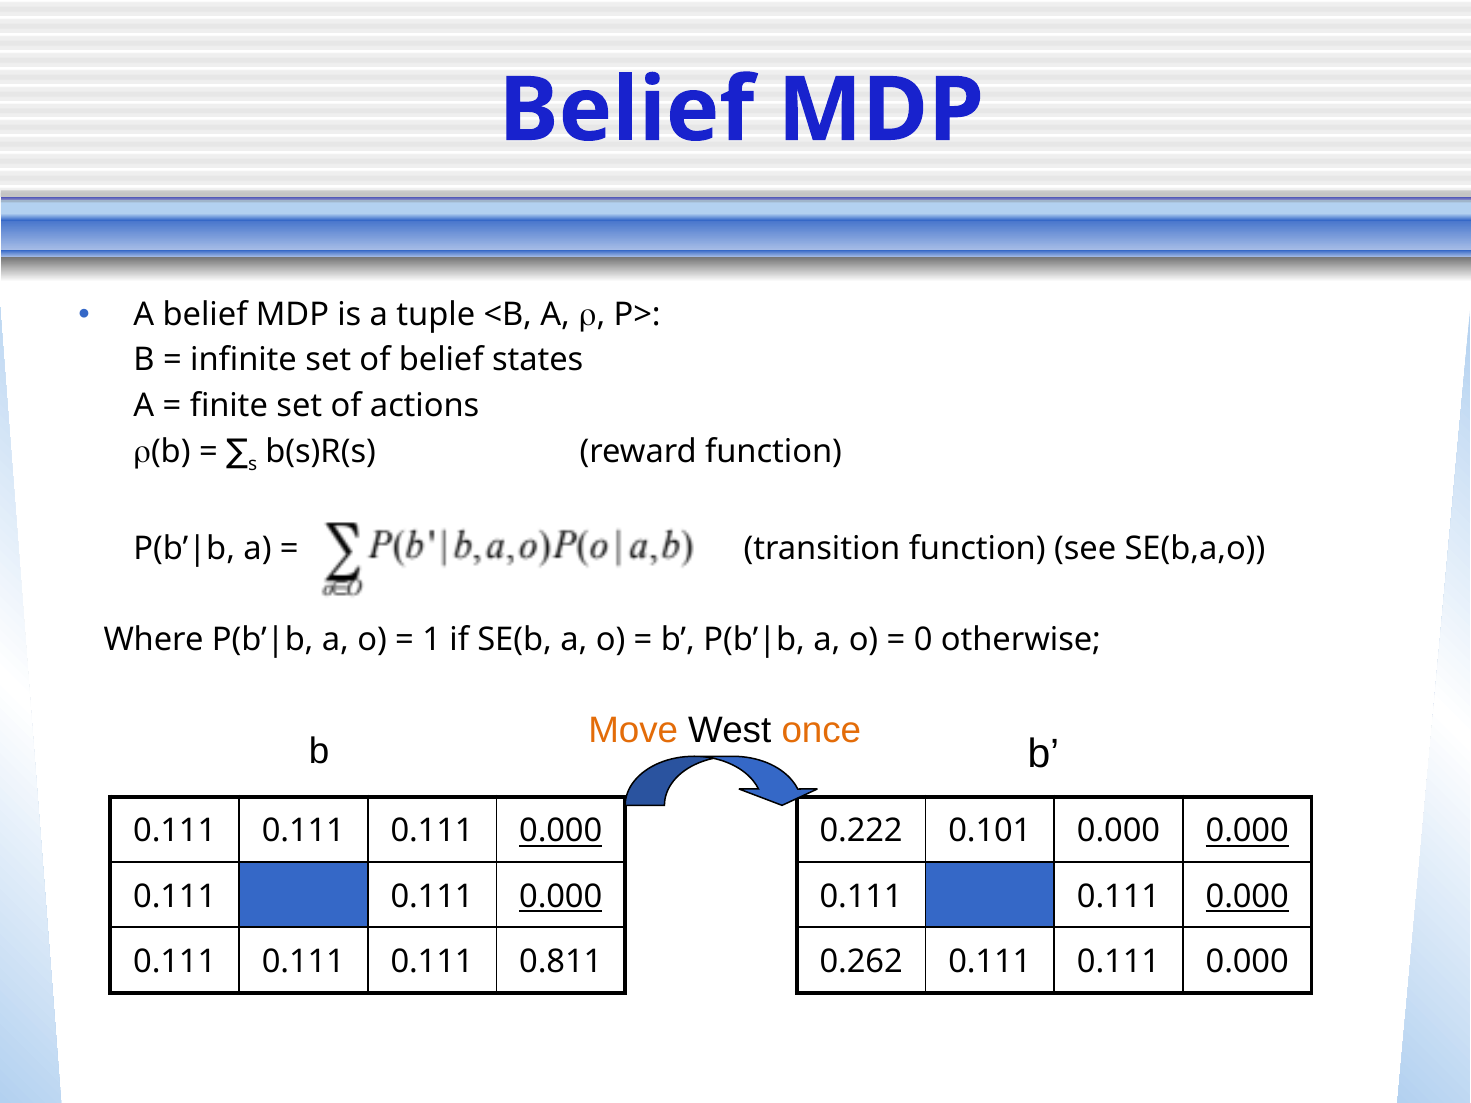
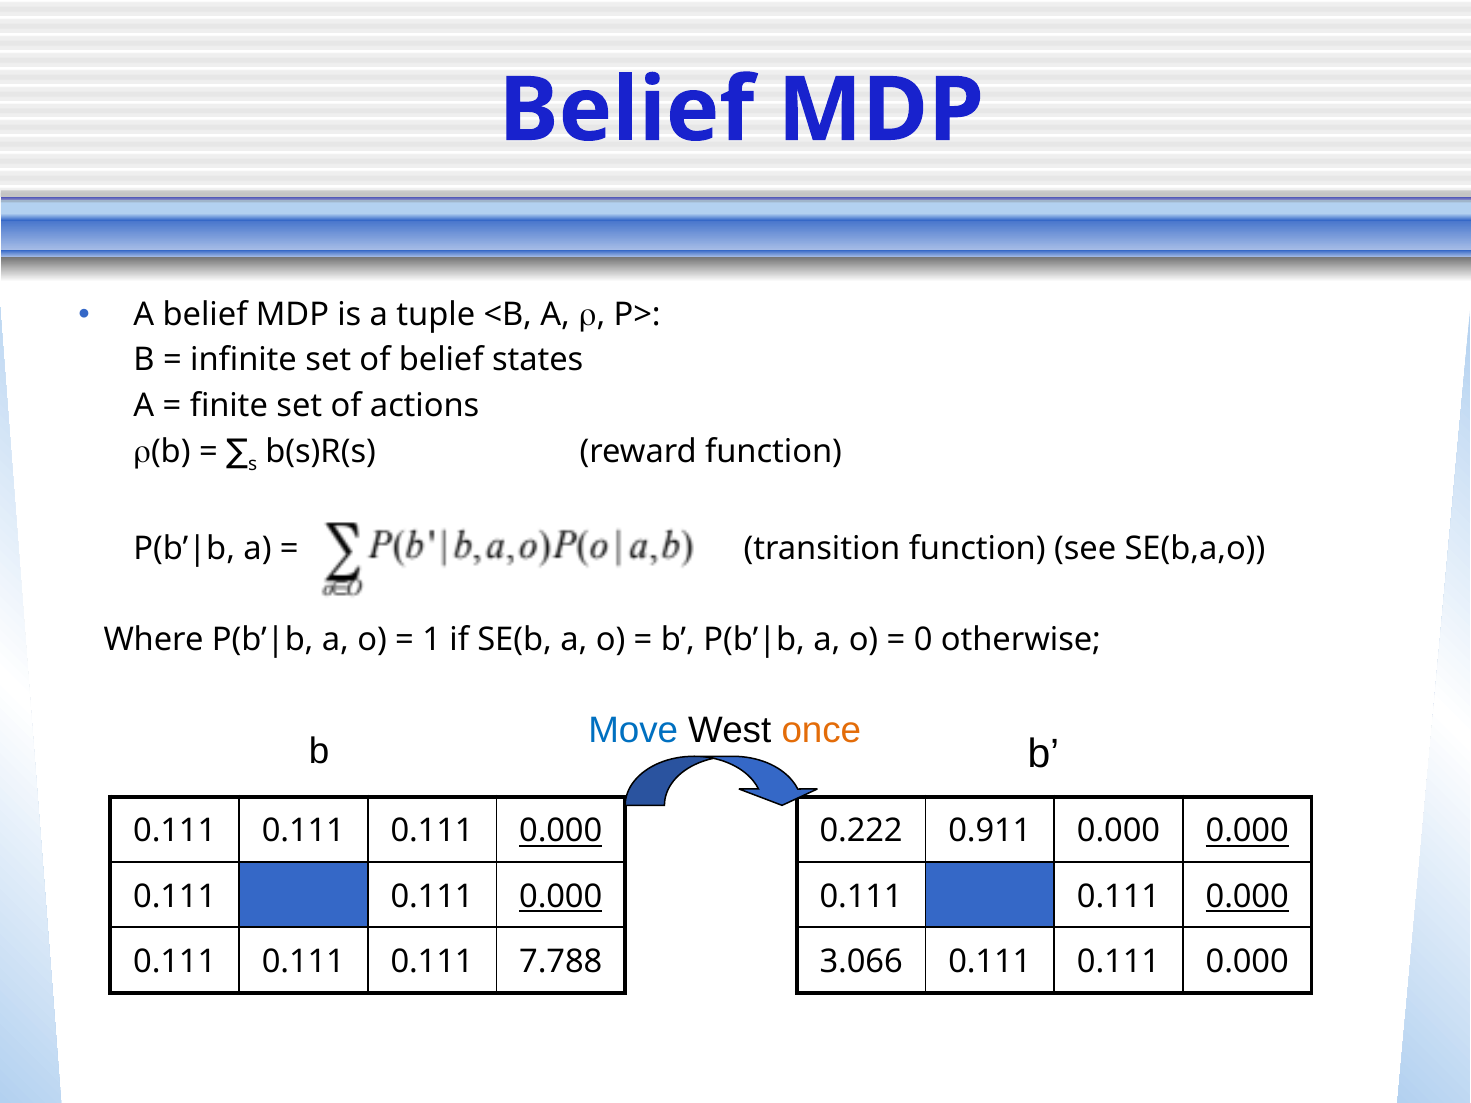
Move colour: orange -> blue (633, 731)
0.101: 0.101 -> 0.911 (990, 831)
0.811: 0.811 -> 7.788 (561, 962)
0.262: 0.262 -> 3.066 (861, 962)
